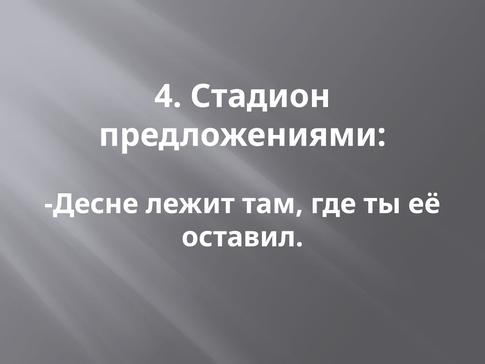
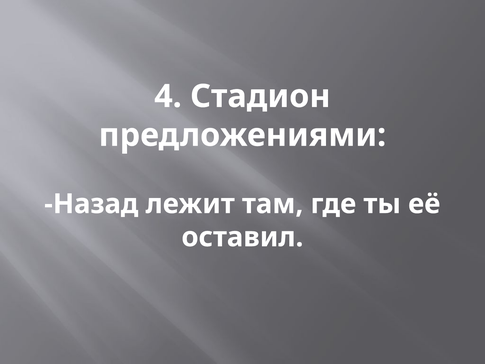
Десне: Десне -> Назад (91, 204)
